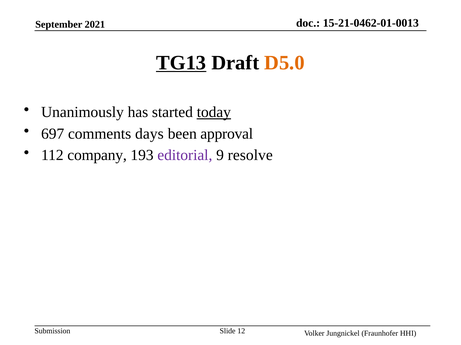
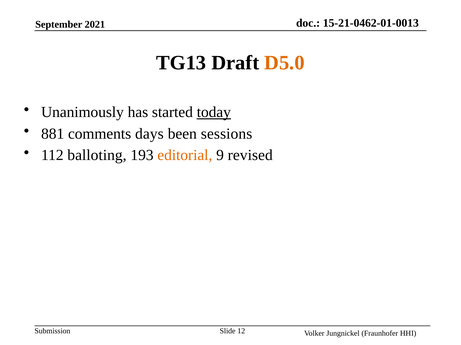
TG13 underline: present -> none (181, 63)
697: 697 -> 881 (53, 134)
approval: approval -> sessions (227, 134)
company: company -> balloting (97, 156)
editorial colour: purple -> orange (185, 156)
resolve: resolve -> revised (250, 156)
